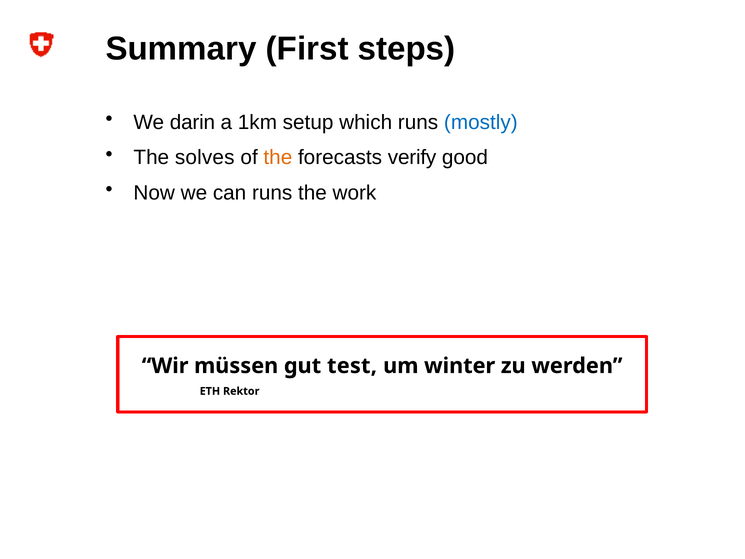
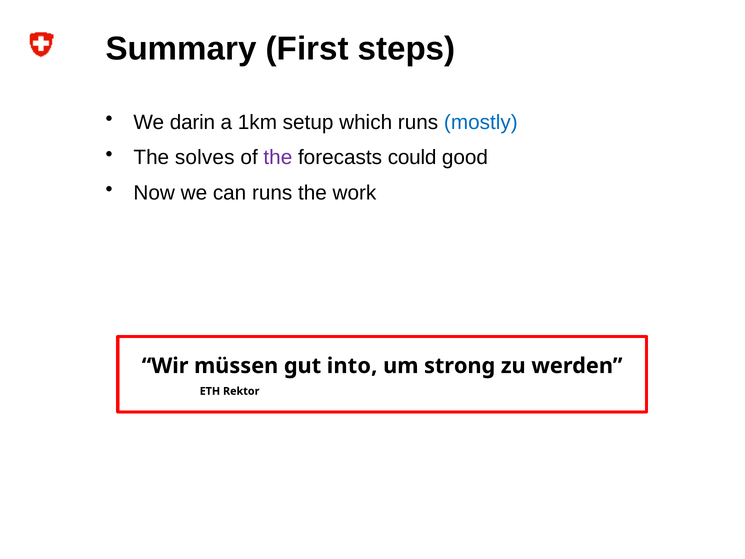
the colour: orange -> purple (278, 157)
verify: verify -> could (412, 157)
test: test -> into (352, 366)
winter: winter -> strong (460, 366)
